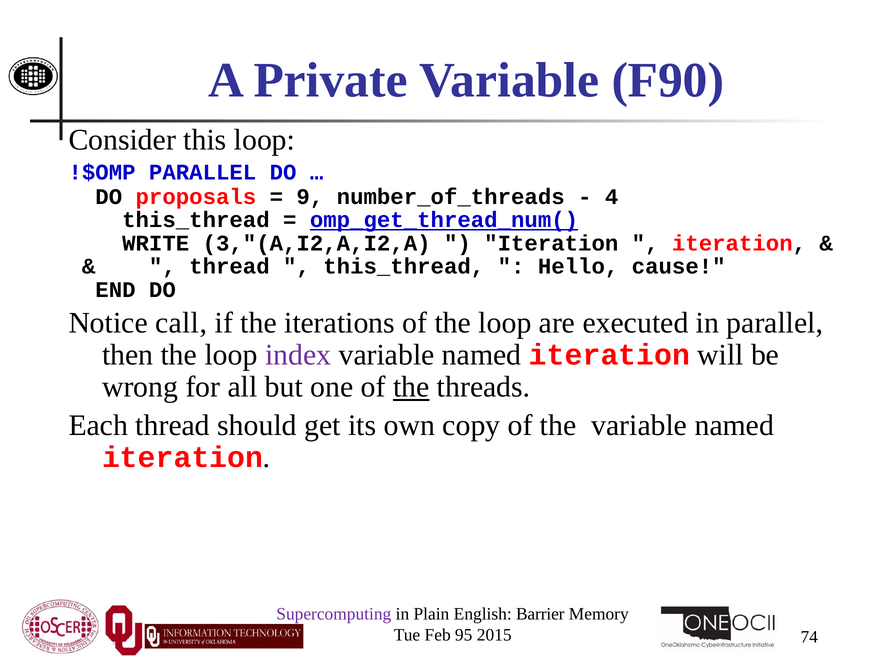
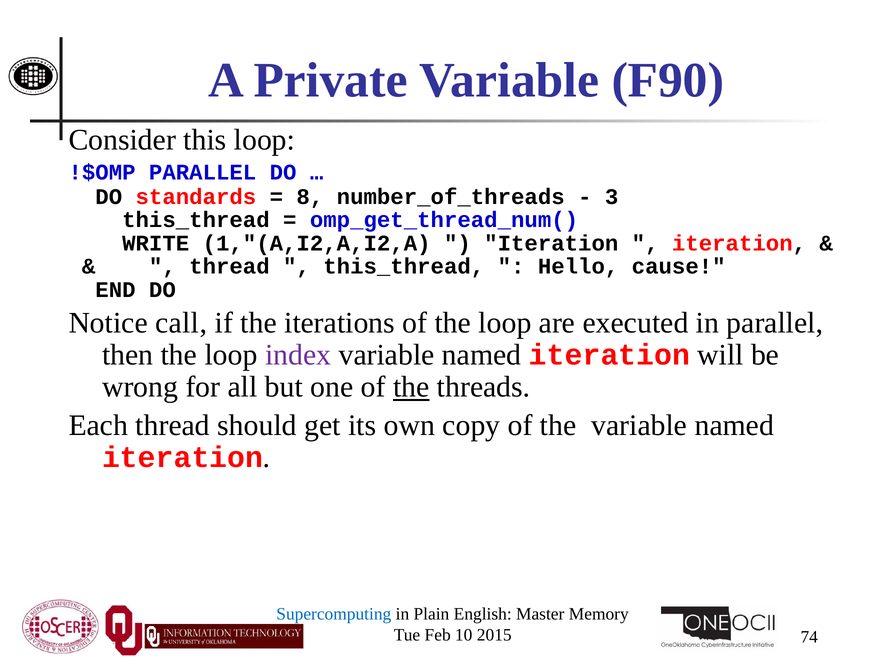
proposals: proposals -> standards (196, 197)
9: 9 -> 8 (310, 197)
4: 4 -> 3 (612, 197)
omp_get_thread_num( underline: present -> none (444, 220)
3,"(A,I2,A,I2,A: 3,"(A,I2,A,I2,A -> 1,"(A,I2,A,I2,A (317, 243)
Supercomputing colour: purple -> blue (334, 614)
Barrier: Barrier -> Master (540, 614)
95: 95 -> 10 (464, 634)
